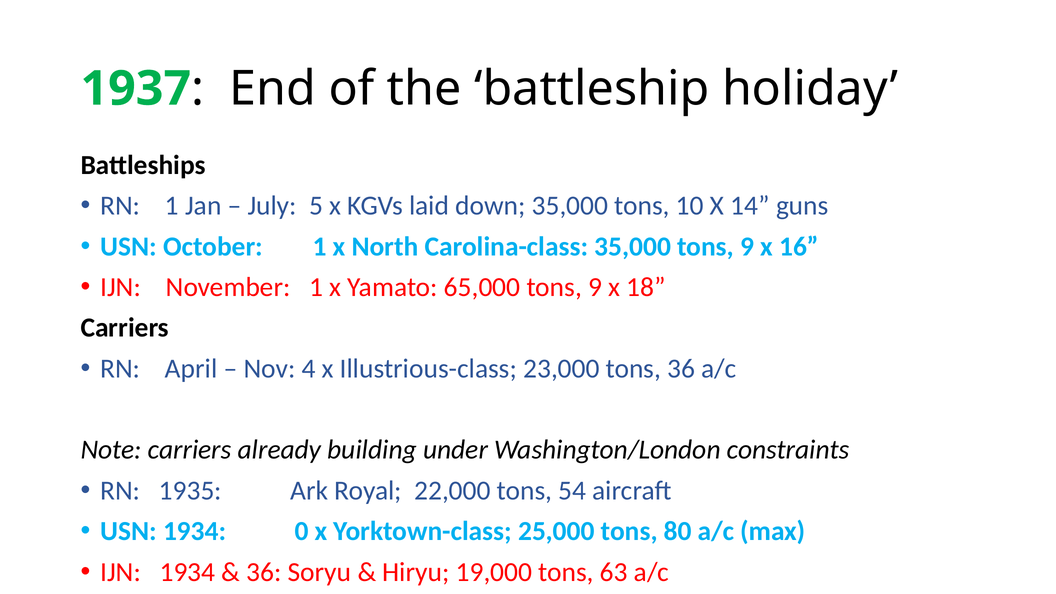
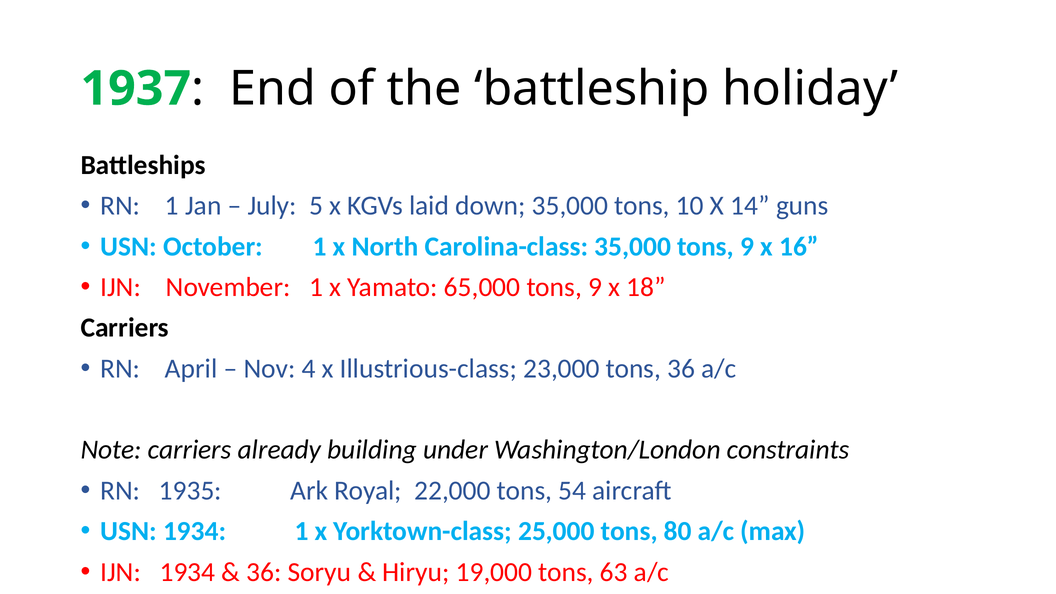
1934 0: 0 -> 1 (301, 531)
